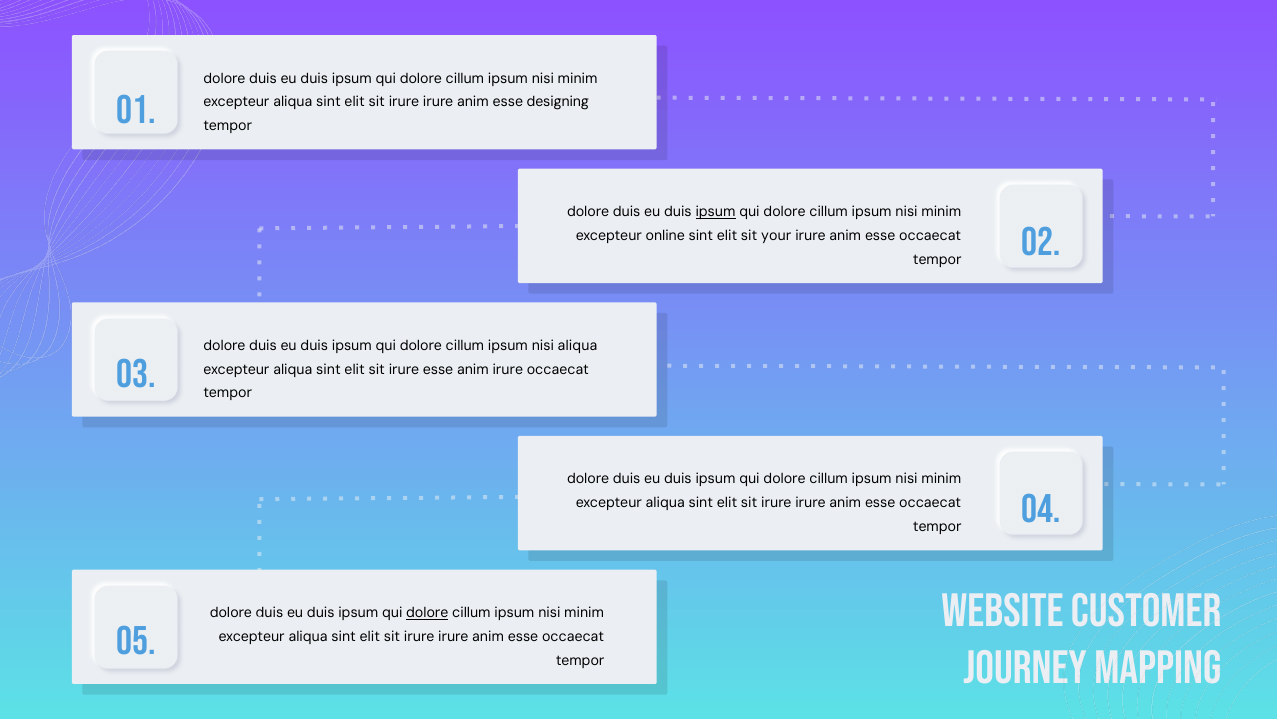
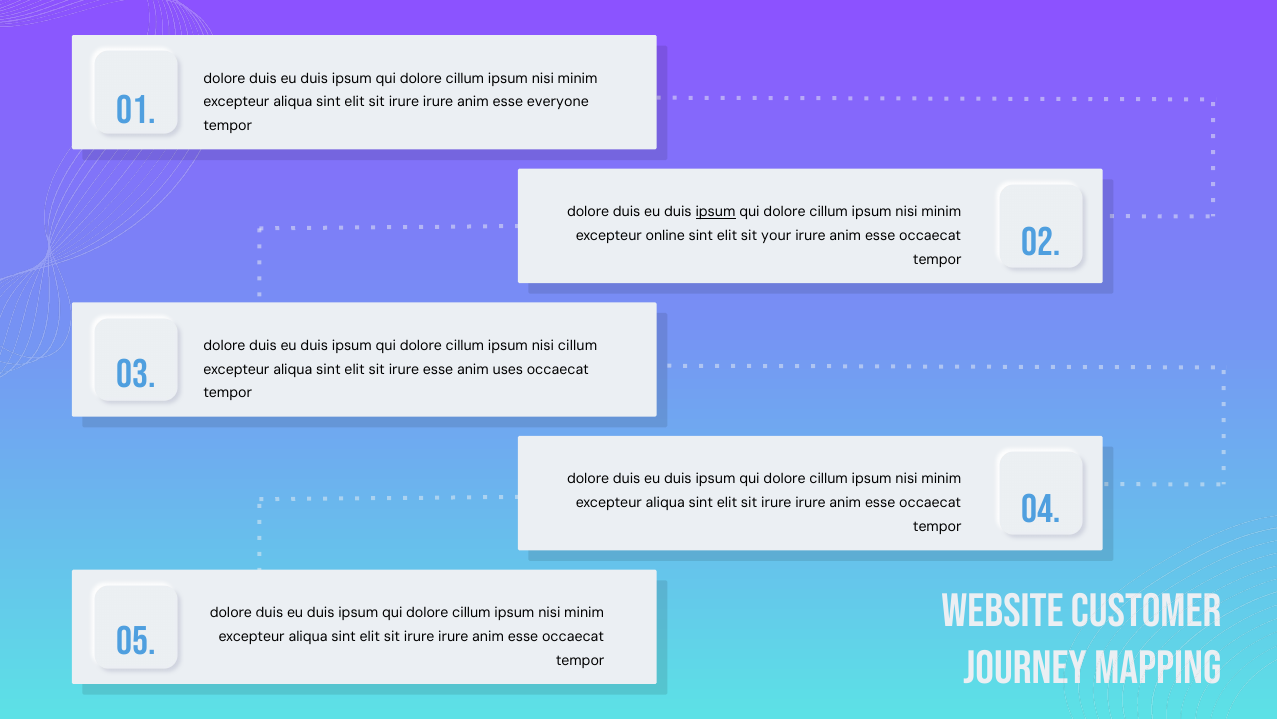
designing: designing -> everyone (558, 102)
nisi aliqua: aliqua -> cillum (578, 345)
anim irure: irure -> uses (508, 369)
dolore underline: present -> none (427, 612)
